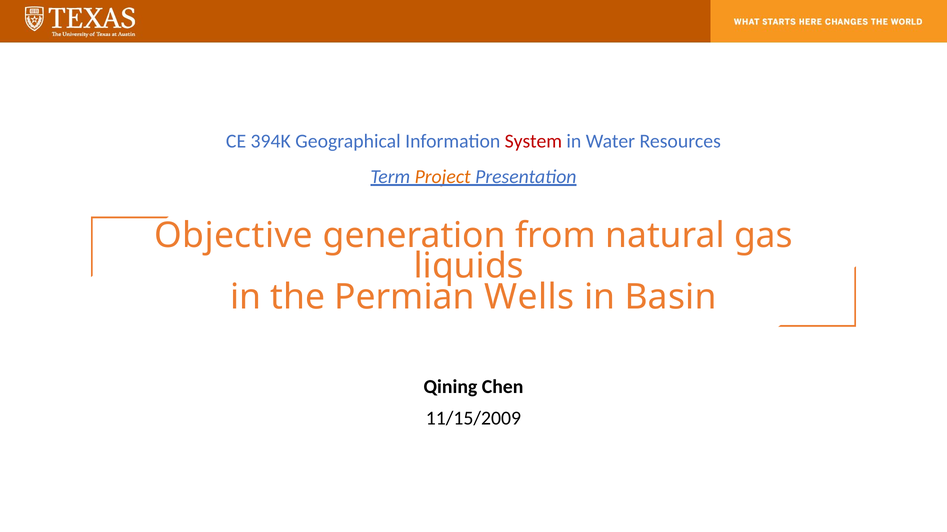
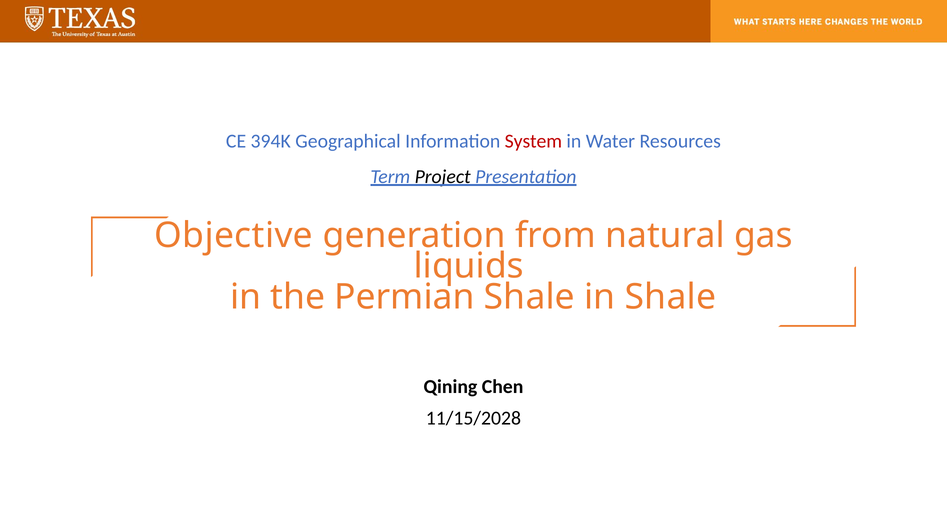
Project colour: orange -> black (443, 177)
Permian Wells: Wells -> Shale (529, 297)
in Basin: Basin -> Shale (671, 297)
11/15/2009: 11/15/2009 -> 11/15/2028 (473, 419)
